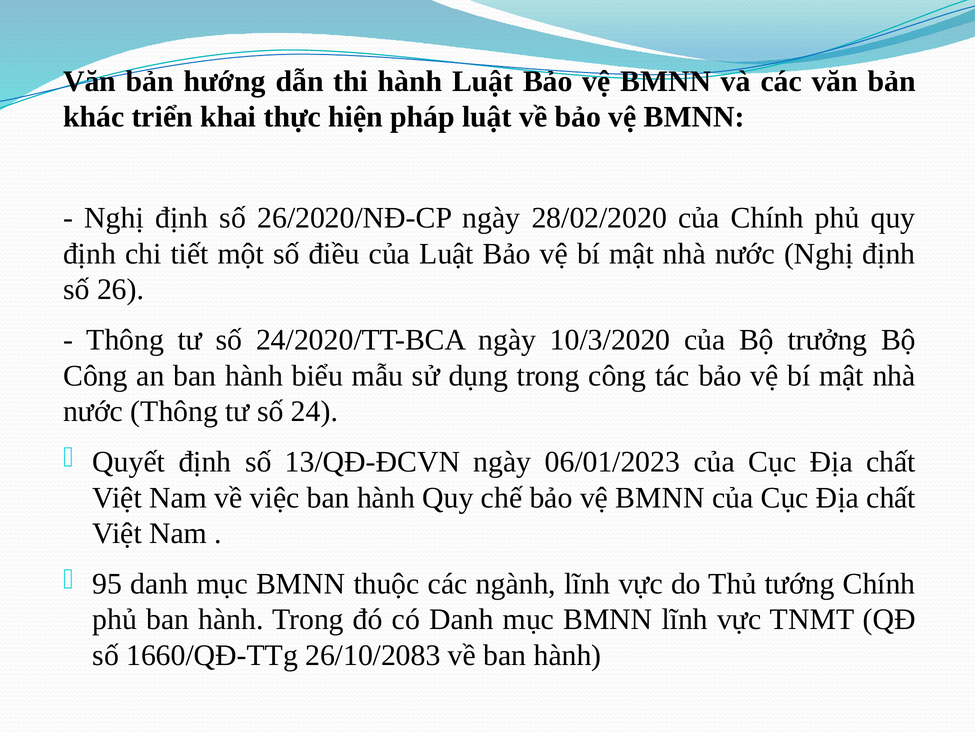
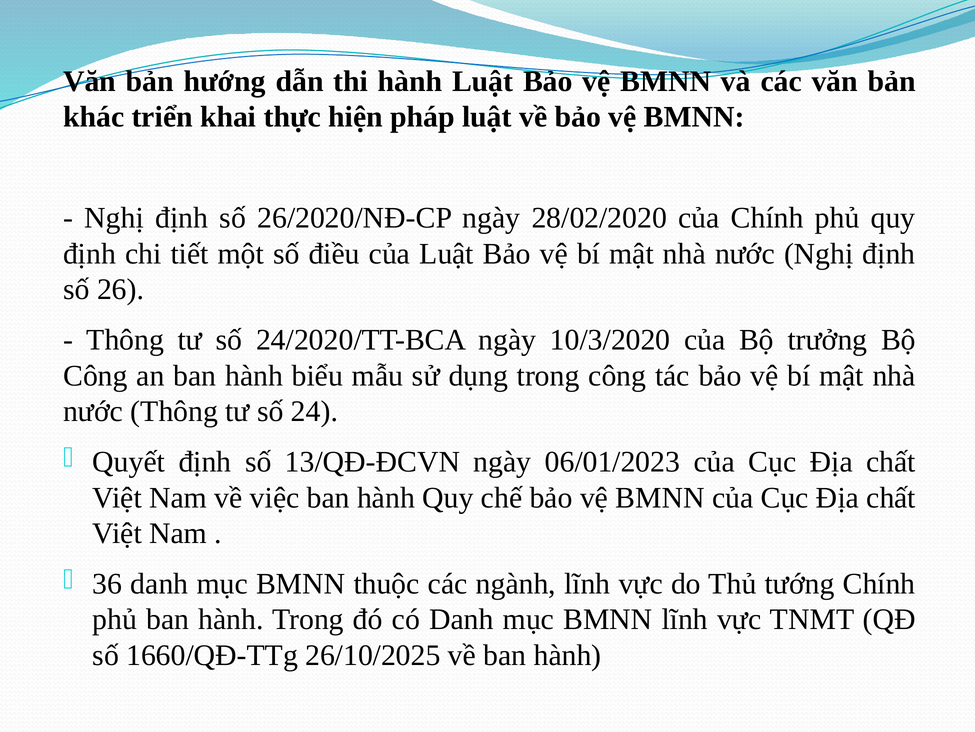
95: 95 -> 36 (107, 583)
26/10/2083: 26/10/2083 -> 26/10/2025 (373, 655)
